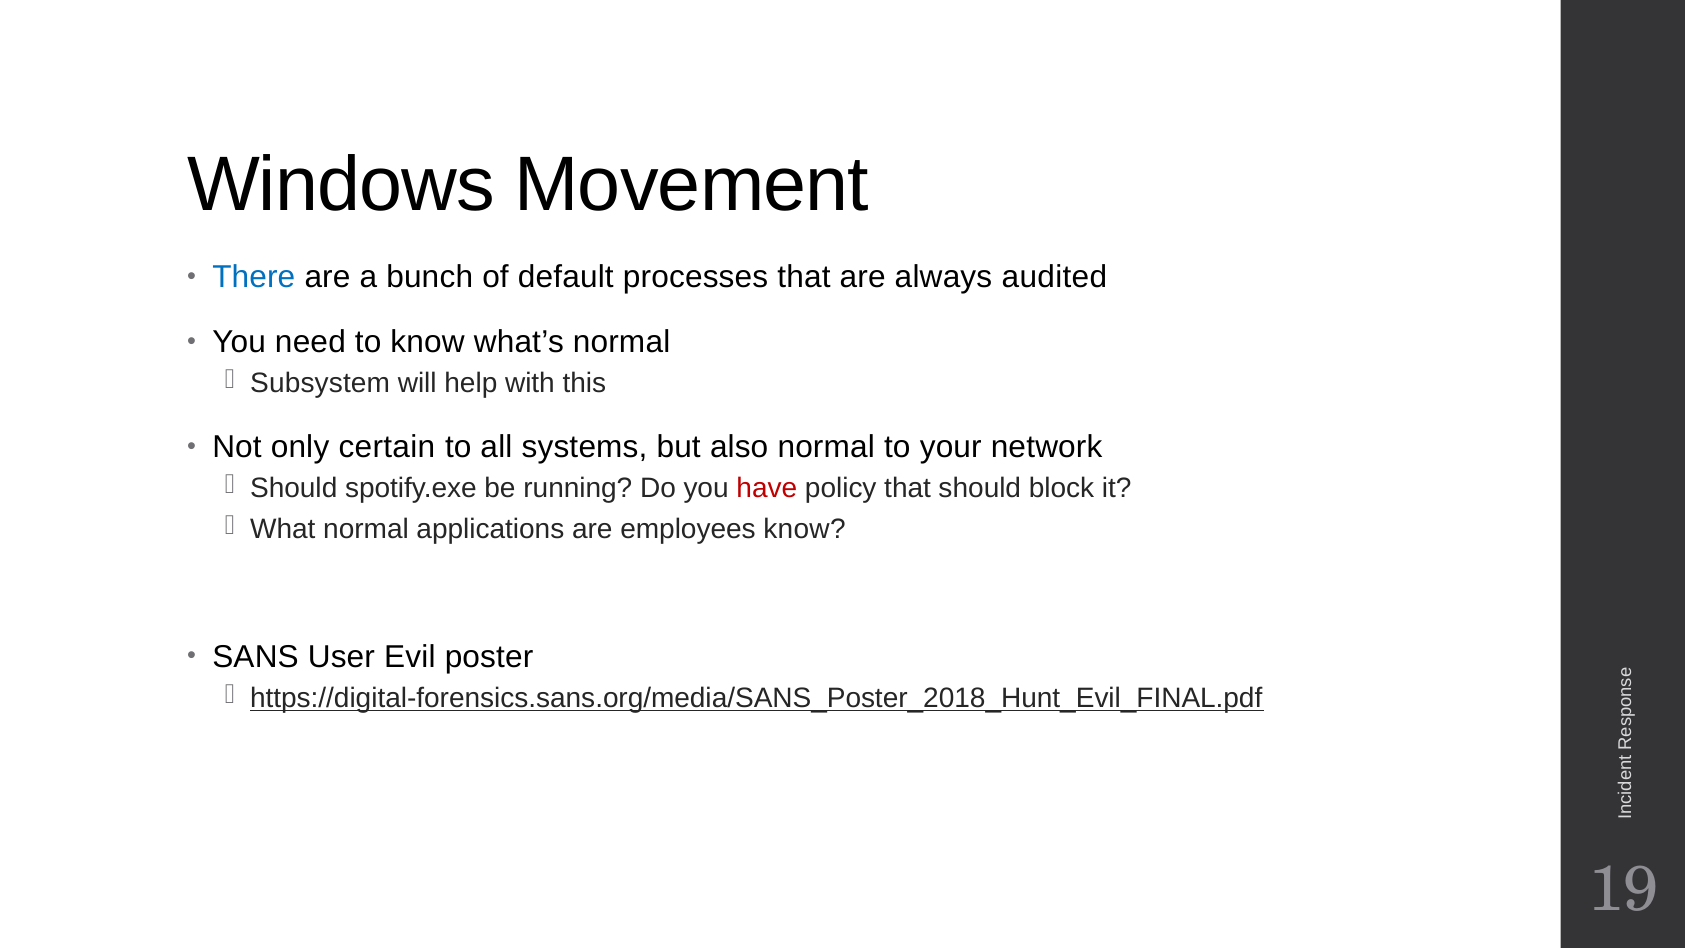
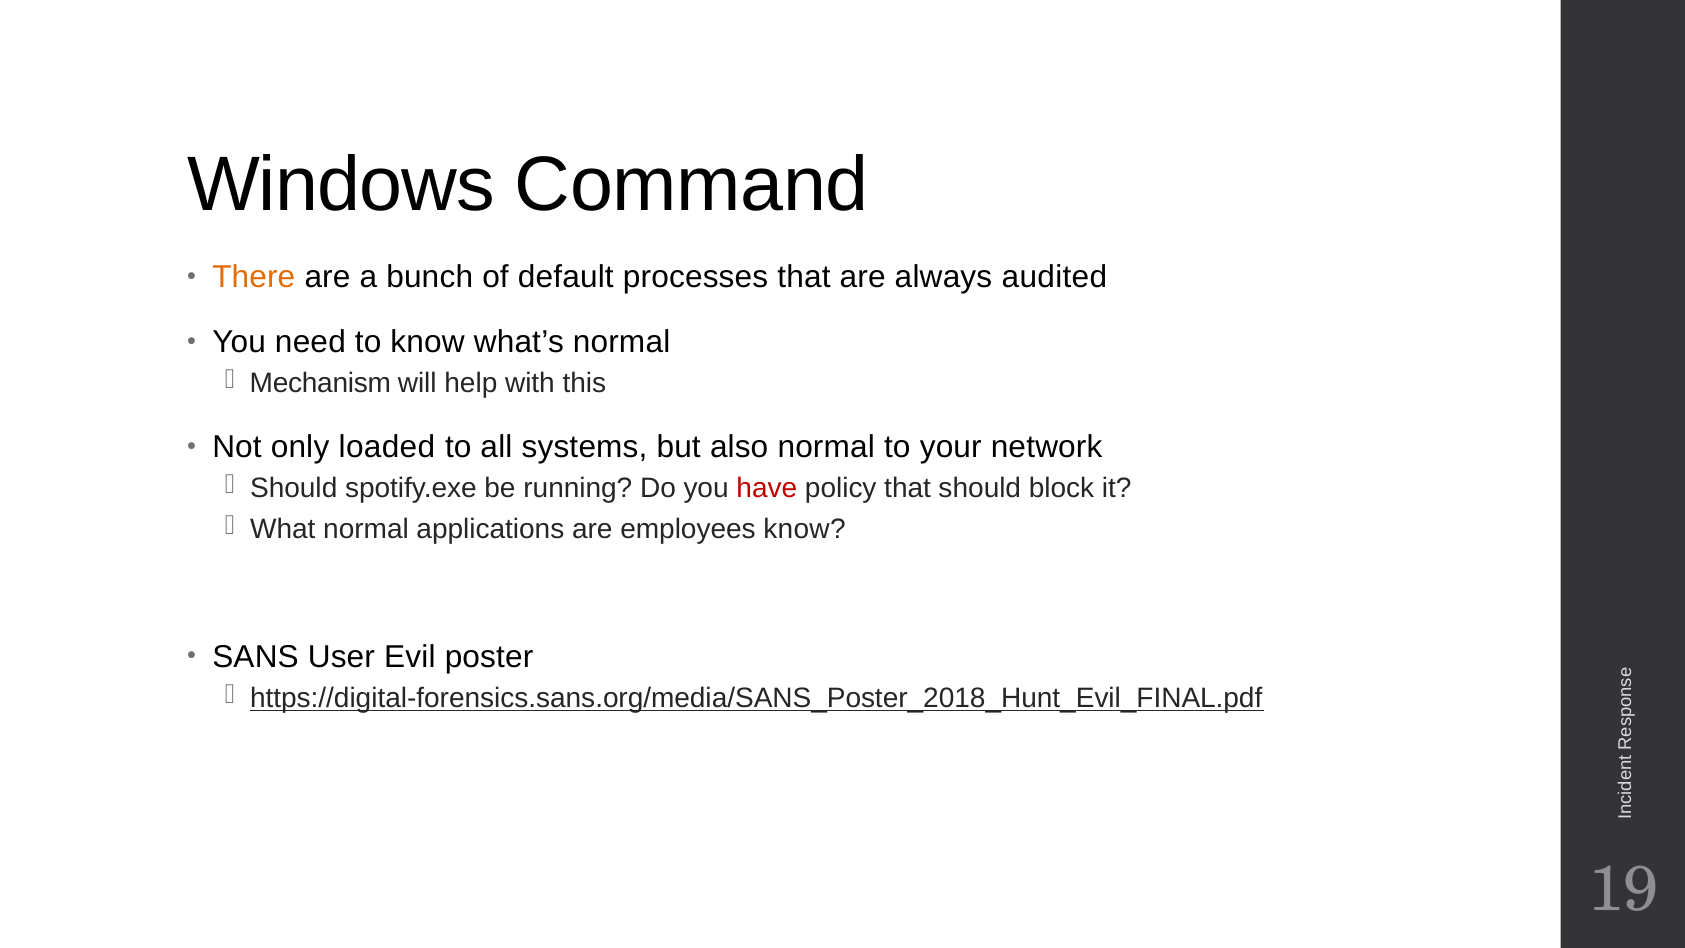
Movement: Movement -> Command (692, 185)
There colour: blue -> orange (254, 277)
Subsystem: Subsystem -> Mechanism (320, 383)
certain: certain -> loaded (387, 447)
